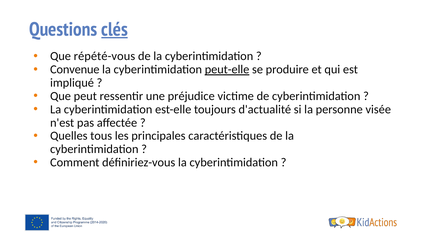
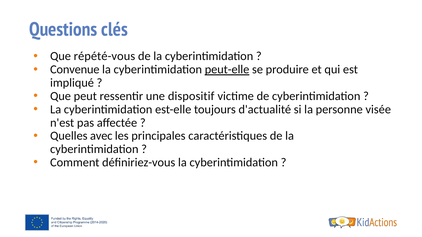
clés underline: present -> none (115, 29)
préjudice: préjudice -> dispositif (191, 96)
tous: tous -> avec (101, 136)
